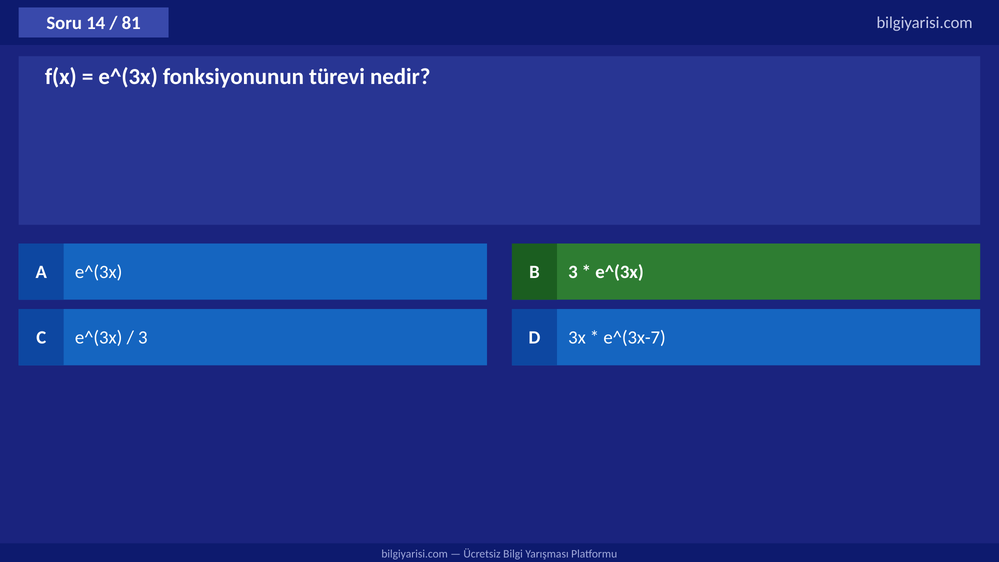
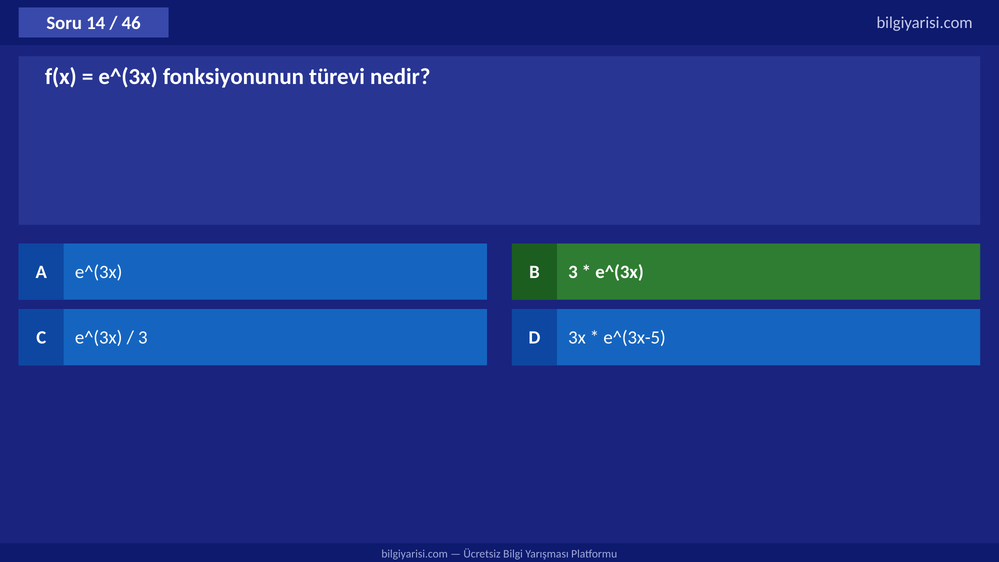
81: 81 -> 46 (131, 23)
e^(3x-7: e^(3x-7 -> e^(3x-5 (635, 337)
